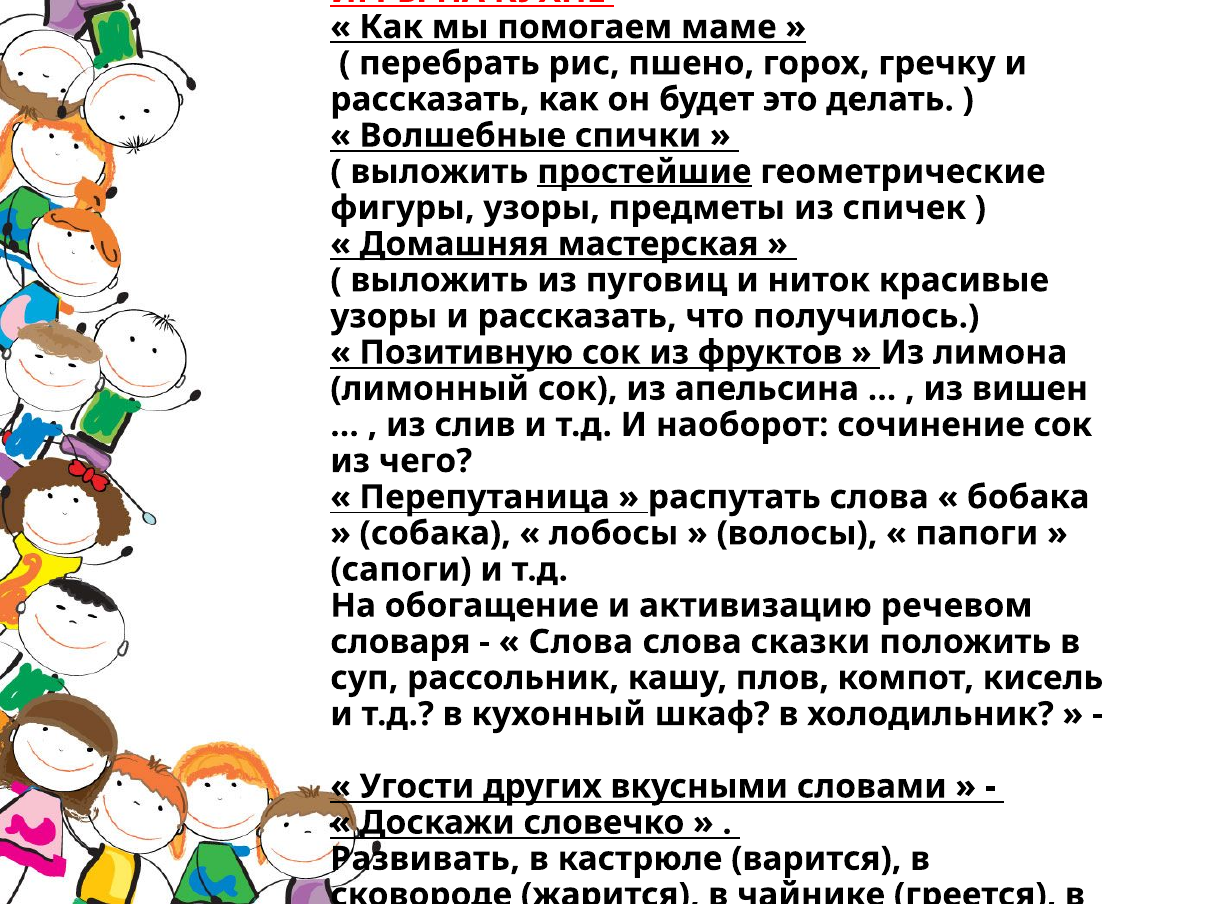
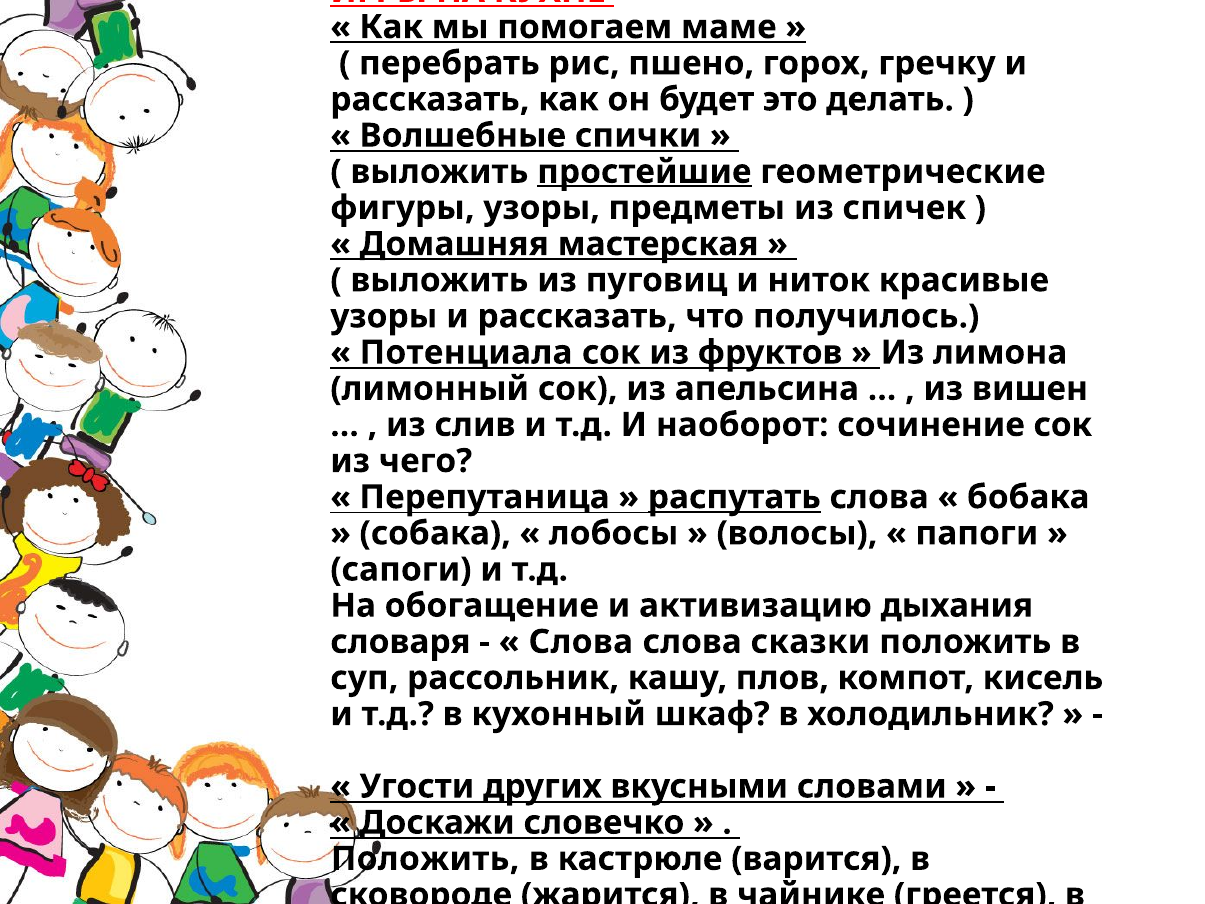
Позитивную: Позитивную -> Потенциала (466, 352)
распутать underline: none -> present (734, 497)
речевом: речевом -> дыхания (957, 605)
Развивать: Развивать -> Положить (425, 859)
